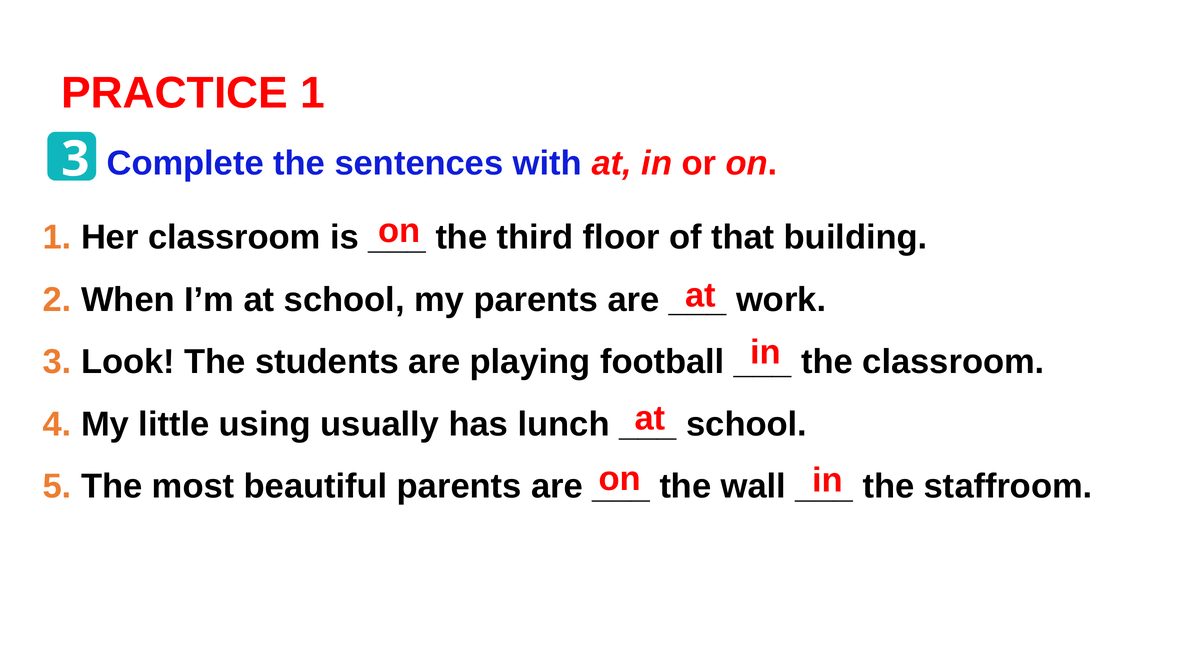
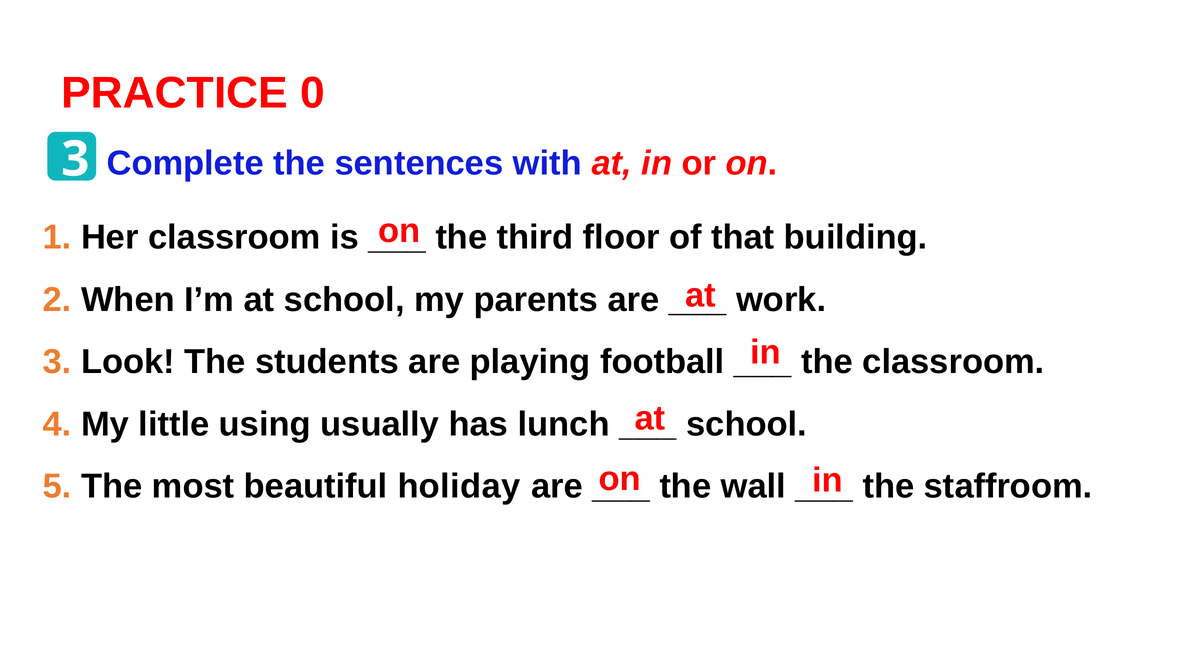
PRACTICE 1: 1 -> 0 (313, 93)
beautiful parents: parents -> holiday (459, 487)
